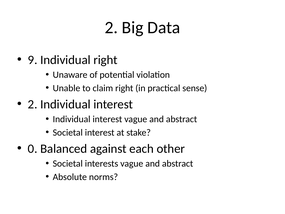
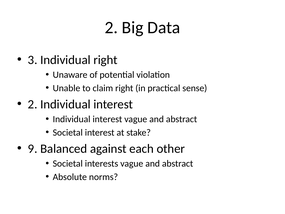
9: 9 -> 3 (33, 60)
0: 0 -> 9 (33, 148)
